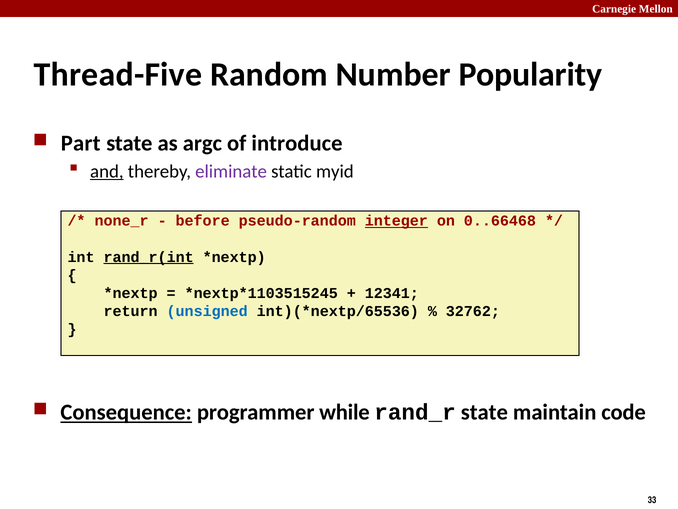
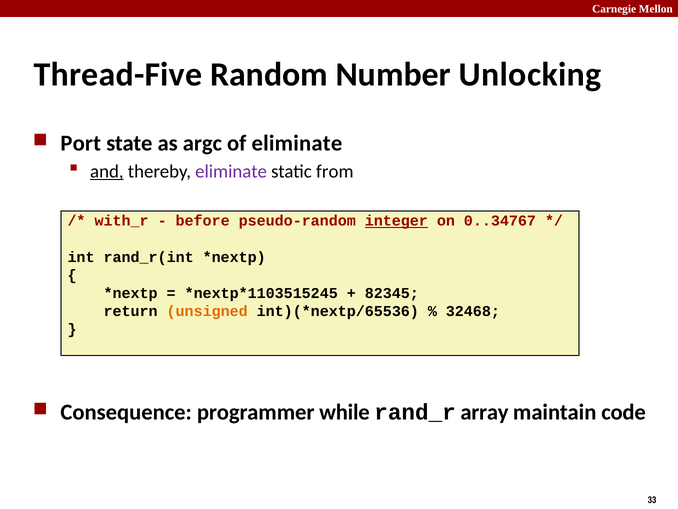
Popularity: Popularity -> Unlocking (530, 74)
Part: Part -> Port (81, 143)
of introduce: introduce -> eliminate (297, 143)
myid: myid -> from (335, 171)
none_r: none_r -> with_r (122, 221)
0..66468: 0..66468 -> 0..34767 (500, 221)
rand_r(int underline: present -> none (149, 257)
12341: 12341 -> 82345 (392, 293)
unsigned colour: blue -> orange (207, 311)
32762: 32762 -> 32468 (473, 311)
Consequence underline: present -> none (126, 412)
rand_r state: state -> array (484, 412)
